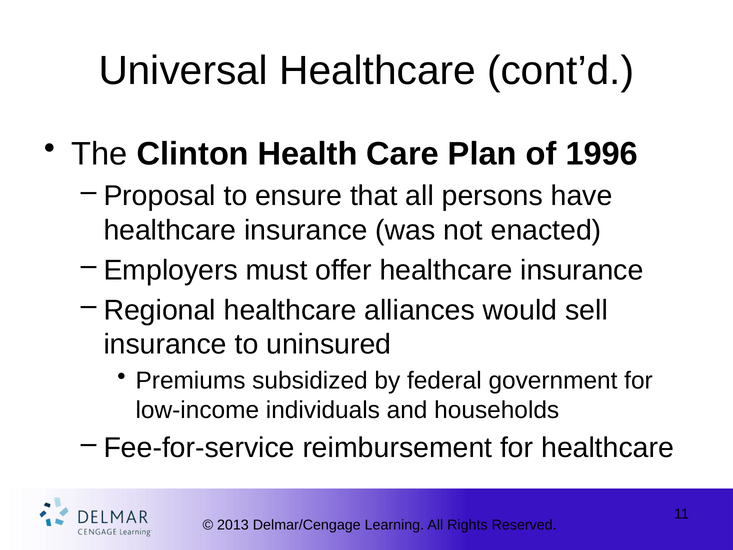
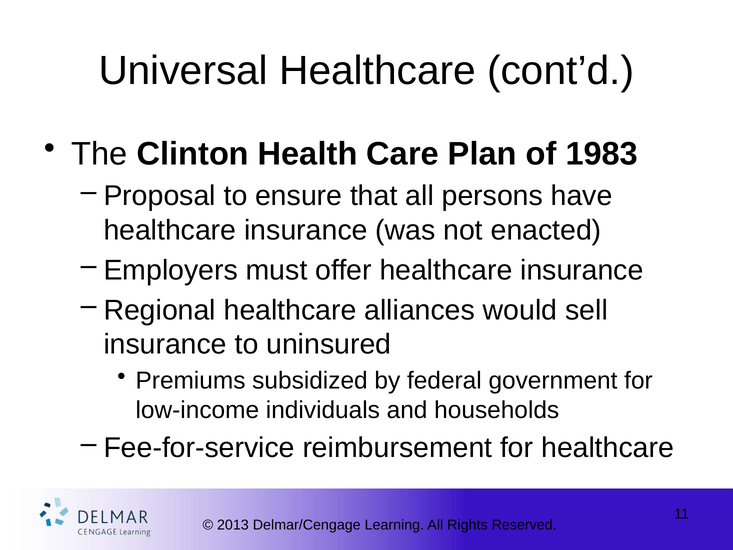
1996: 1996 -> 1983 (602, 154)
